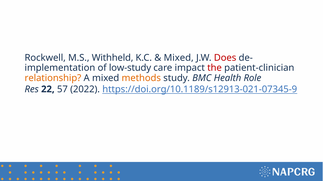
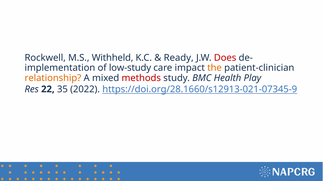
Mixed: Mixed -> Ready (179, 58)
the colour: red -> orange (215, 68)
methods colour: orange -> red (141, 78)
Role: Role -> Play (252, 78)
57: 57 -> 35 (62, 90)
https://doi.org/10.1189/s12913-021-07345-9: https://doi.org/10.1189/s12913-021-07345-9 -> https://doi.org/28.1660/s12913-021-07345-9 (200, 90)
